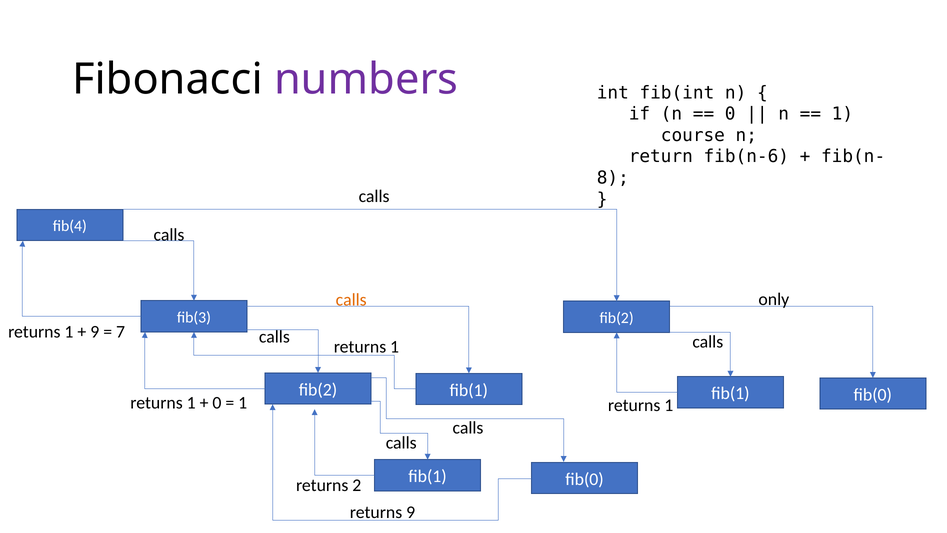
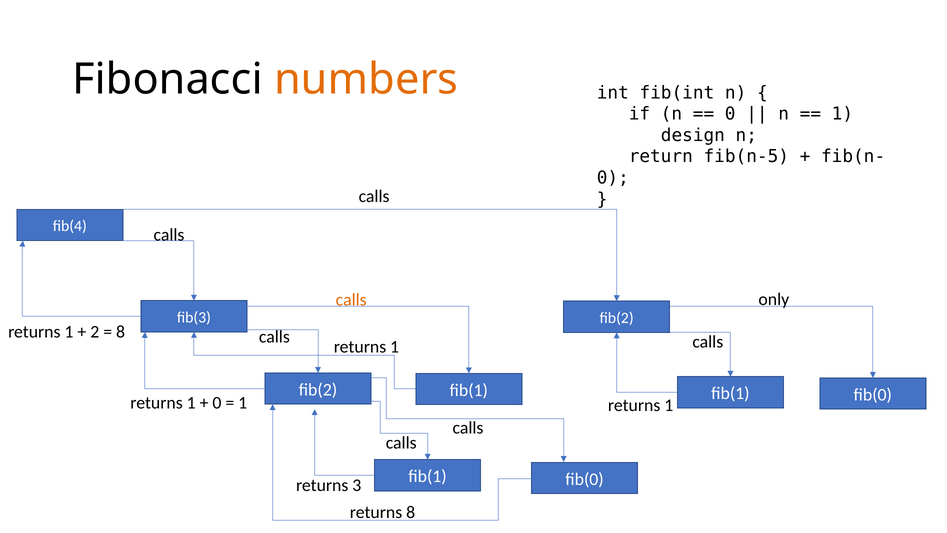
numbers colour: purple -> orange (366, 80)
course: course -> design (693, 135)
fib(n-6: fib(n-6 -> fib(n-5 (746, 157)
8: 8 -> 0 (613, 178)
9: 9 -> 2 (95, 332)
7: 7 -> 8 (121, 332)
2: 2 -> 3 (357, 485)
returns 9: 9 -> 8 (411, 512)
